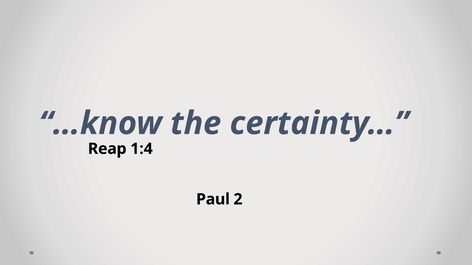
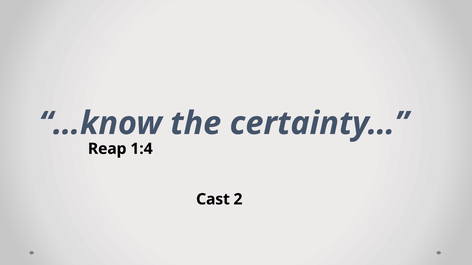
Paul: Paul -> Cast (213, 200)
